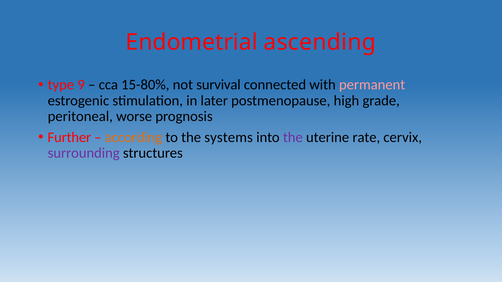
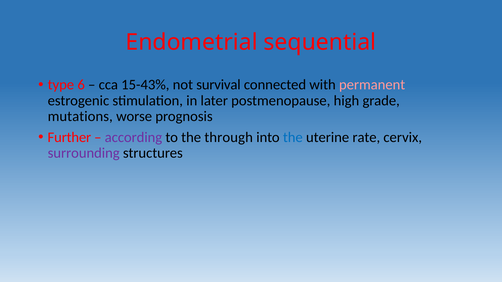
ascending: ascending -> sequential (320, 42)
9: 9 -> 6 (81, 85)
15-80%: 15-80% -> 15-43% (145, 85)
peritoneal: peritoneal -> mutations (80, 117)
according colour: orange -> purple (133, 138)
systems: systems -> through (229, 138)
the colour: purple -> blue (293, 138)
